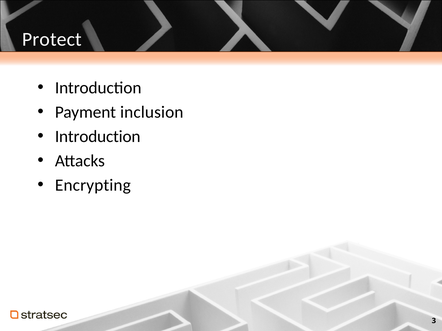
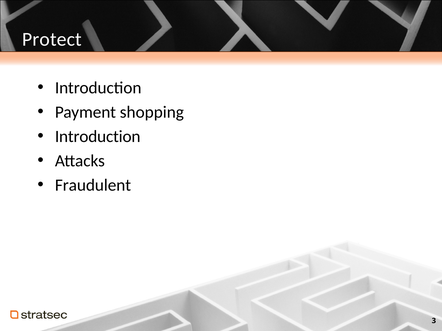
inclusion: inclusion -> shopping (152, 112)
Encrypting: Encrypting -> Fraudulent (93, 185)
